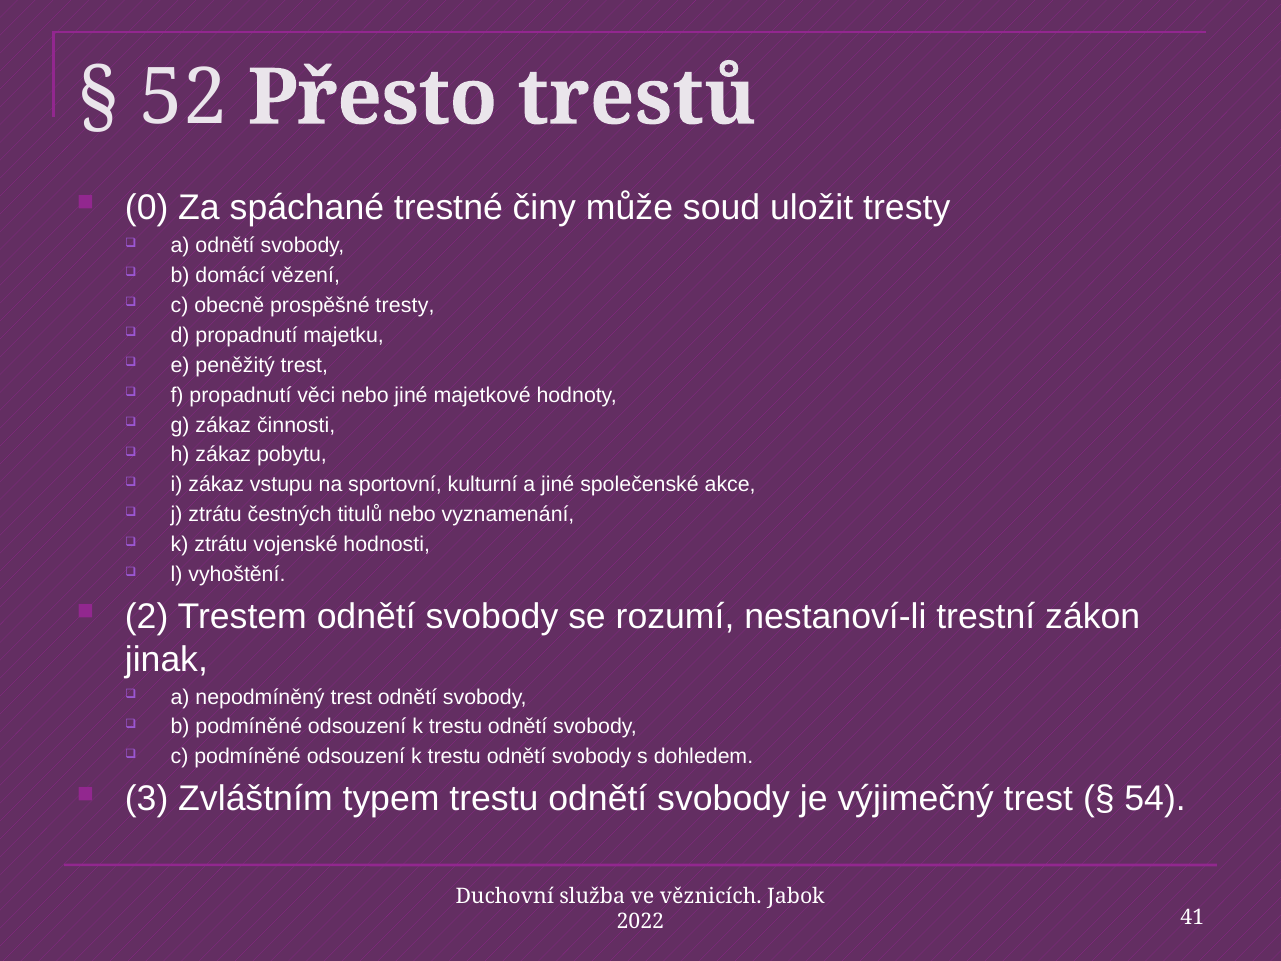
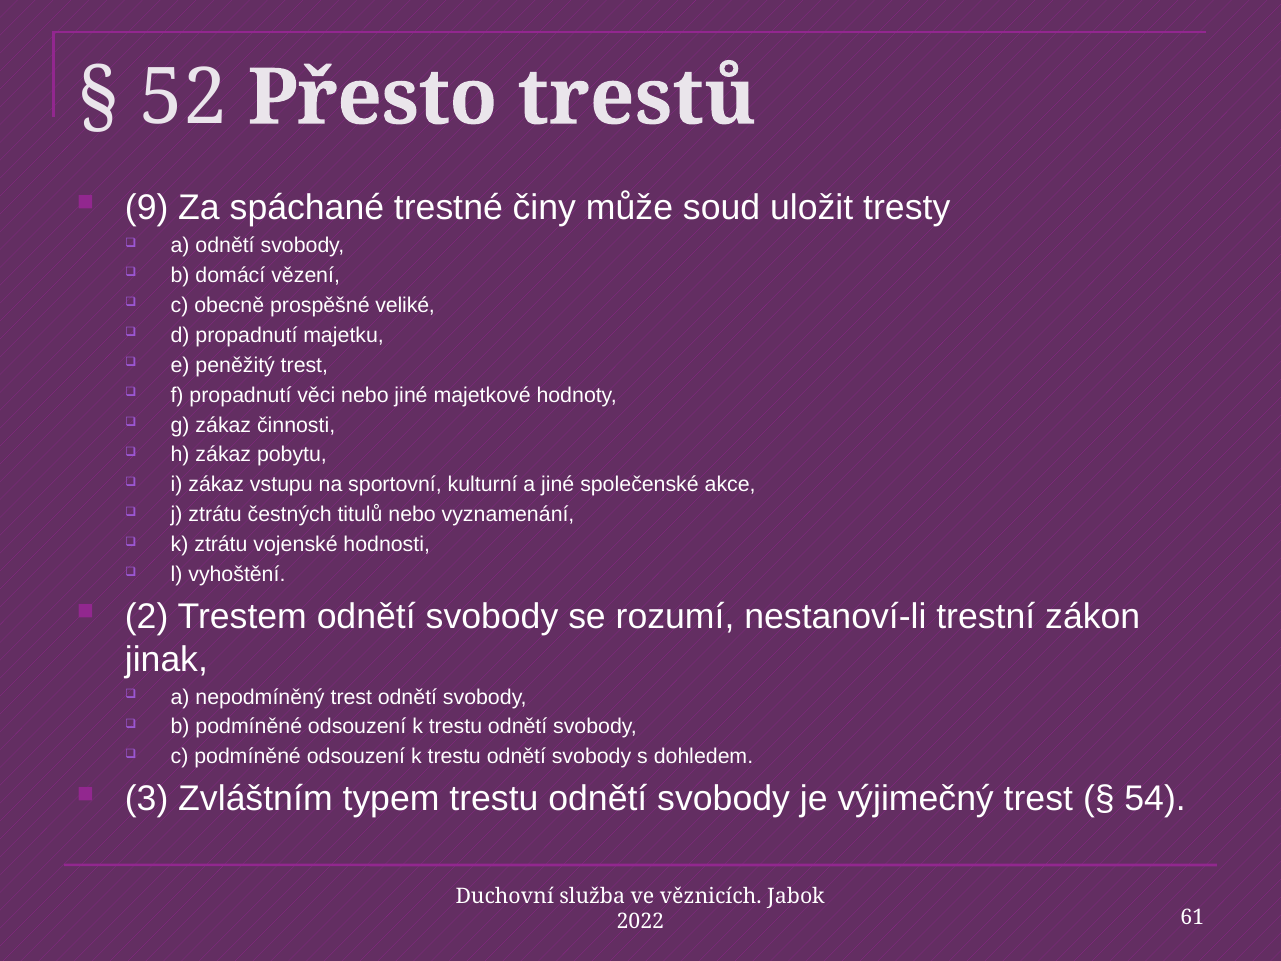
0: 0 -> 9 (147, 208)
prospěšné tresty: tresty -> veliké (405, 305)
41: 41 -> 61 (1192, 917)
